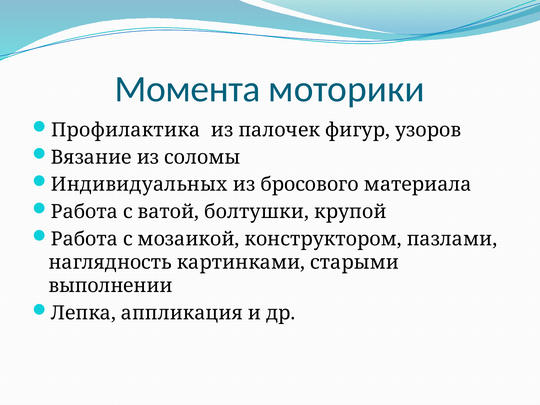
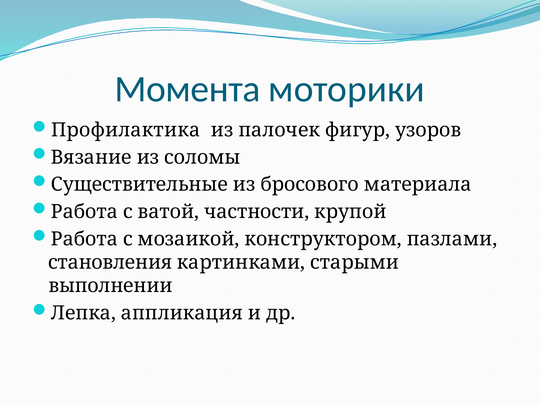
Индивидуальных: Индивидуальных -> Существительные (139, 185)
болтушки: болтушки -> частности (257, 212)
наглядность: наглядность -> становления (110, 263)
